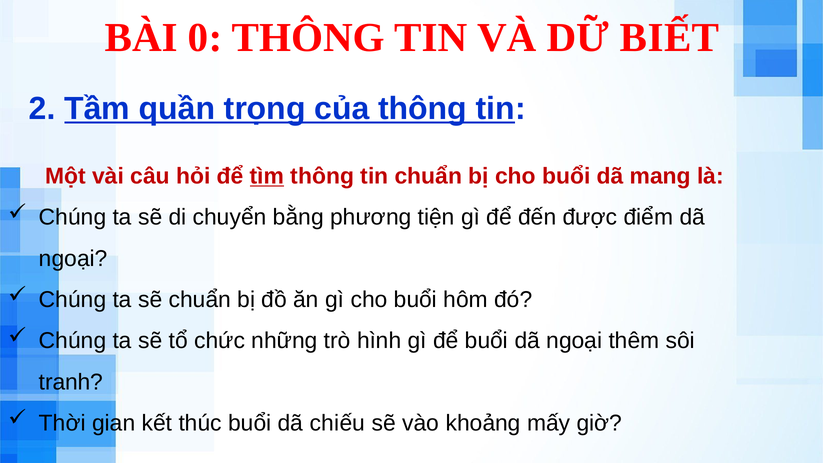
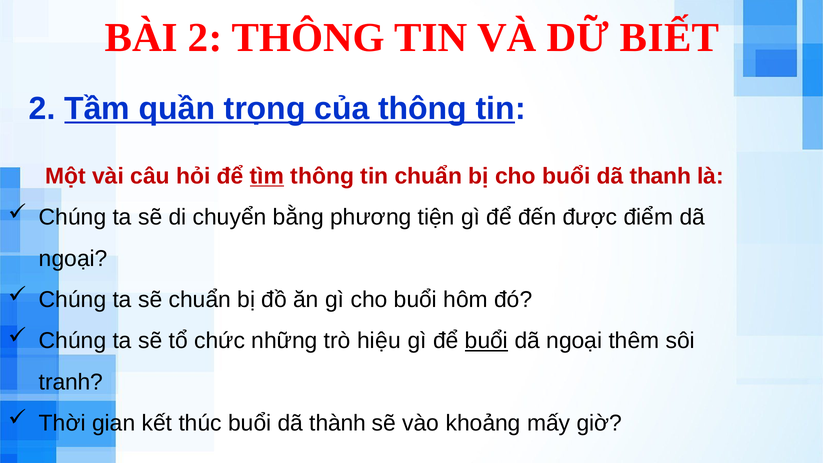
BÀI 0: 0 -> 2 (205, 37)
mang: mang -> thanh (660, 176)
hình: hình -> hiệu (379, 341)
buổi underline: none -> present (486, 341)
chiếu: chiếu -> thành (338, 423)
